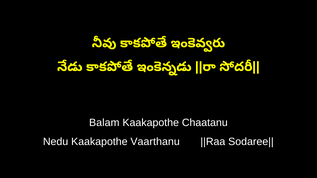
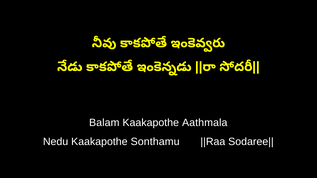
Chaatanu: Chaatanu -> Aathmala (205, 123)
Vaarthanu: Vaarthanu -> Sonthamu (155, 142)
